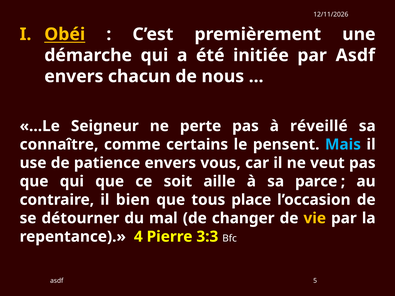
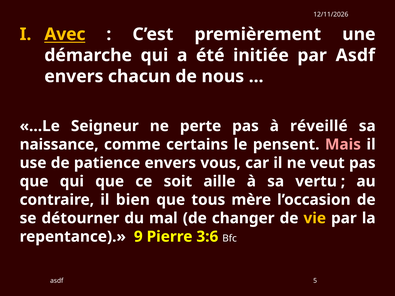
Obéi: Obéi -> Avec (65, 34)
connaître: connaître -> naissance (59, 145)
Mais colour: light blue -> pink (343, 145)
parce: parce -> vertu (316, 181)
place: place -> mère (251, 200)
4: 4 -> 9 (138, 237)
3:3: 3:3 -> 3:6 (207, 237)
